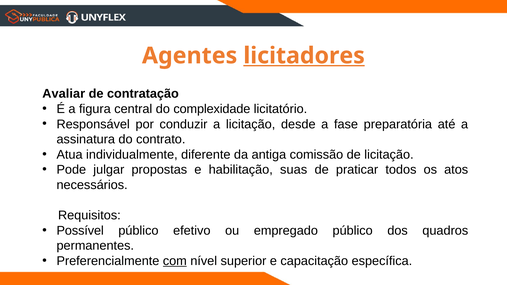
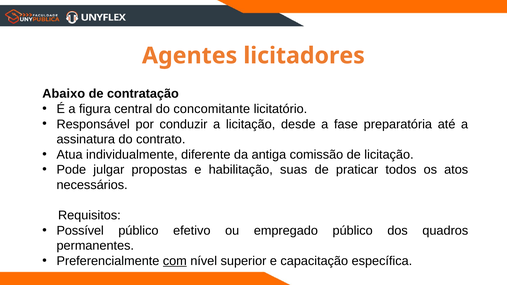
licitadores underline: present -> none (304, 56)
Avaliar: Avaliar -> Abaixo (64, 94)
complexidade: complexidade -> concomitante (212, 109)
